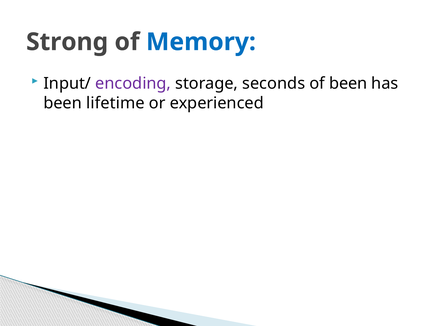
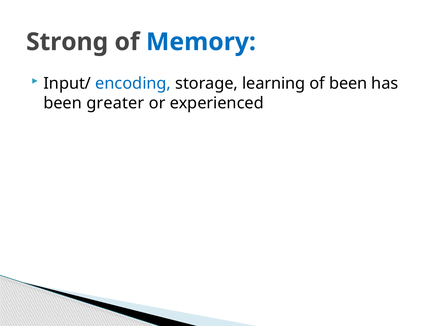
encoding colour: purple -> blue (133, 84)
seconds: seconds -> learning (274, 84)
lifetime: lifetime -> greater (115, 103)
